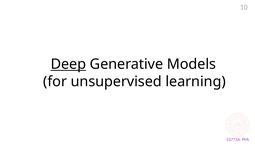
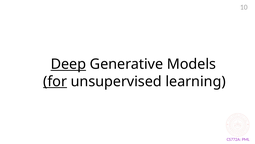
for underline: none -> present (55, 81)
